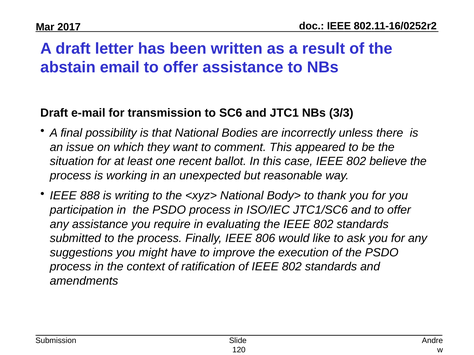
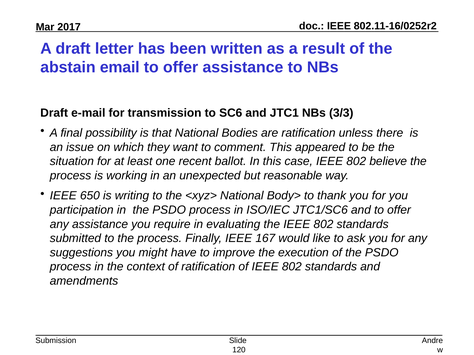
are incorrectly: incorrectly -> ratification (309, 133)
888: 888 -> 650 (90, 196)
806: 806 -> 167 (265, 239)
